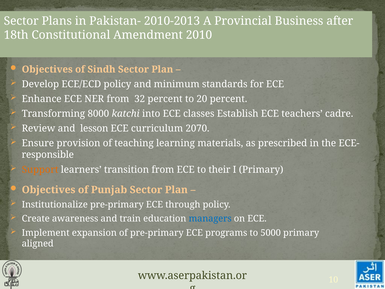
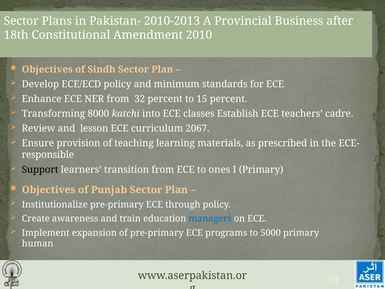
20: 20 -> 15 (202, 99)
2070: 2070 -> 2067 (197, 128)
Support colour: orange -> black (40, 169)
their: their -> ones (219, 169)
aligned: aligned -> human (38, 244)
